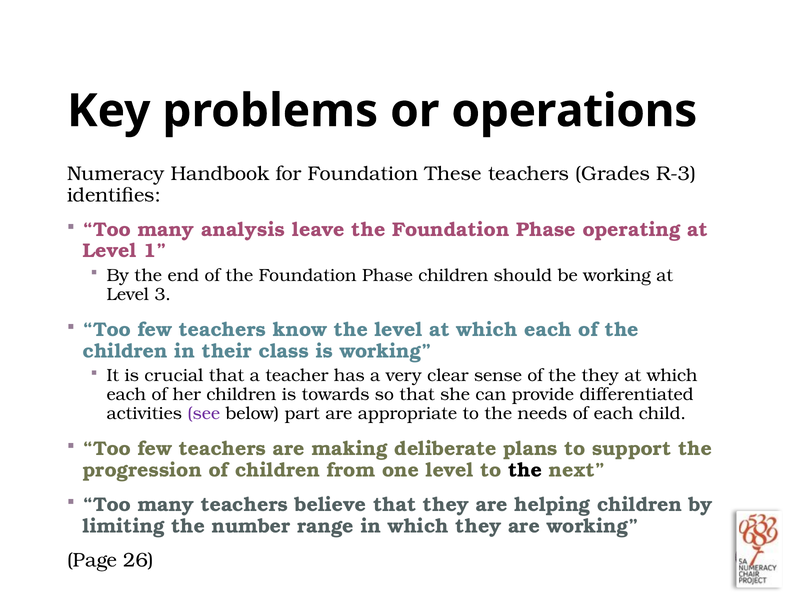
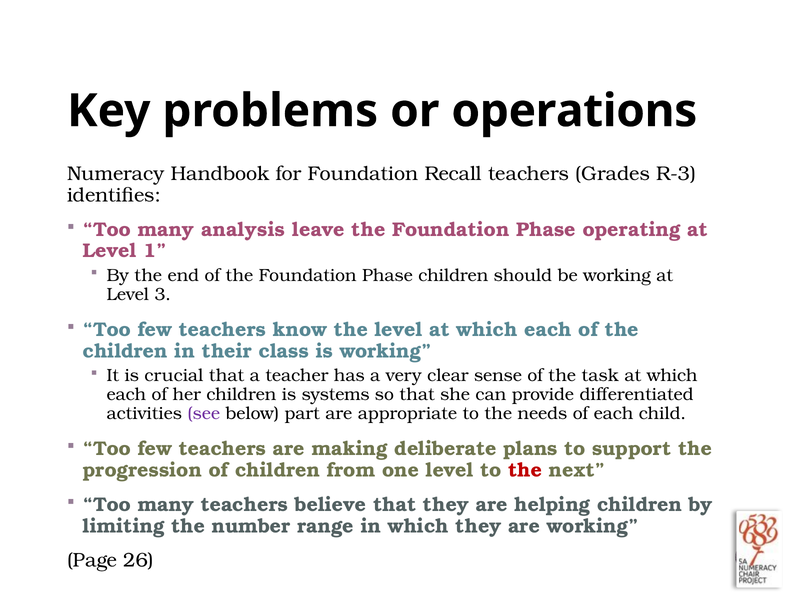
These: These -> Recall (453, 174)
the they: they -> task (600, 375)
towards: towards -> systems (336, 394)
the colour: black -> red (525, 470)
